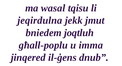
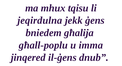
wasal: wasal -> mhux (53, 8)
jmut: jmut -> ġens (95, 20)
joqtluh: joqtluh -> għalija (79, 33)
